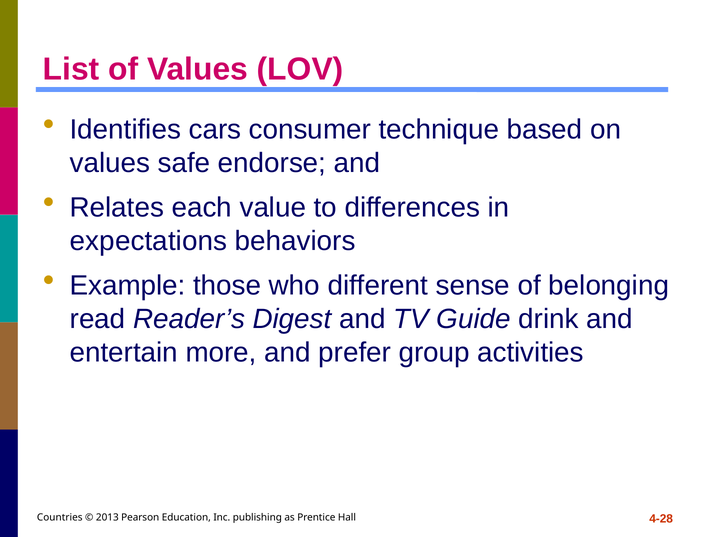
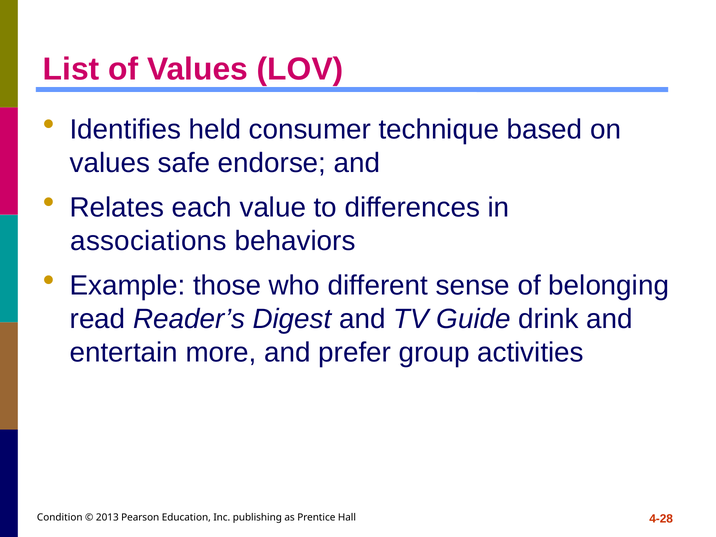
cars: cars -> held (215, 130)
expectations: expectations -> associations (148, 241)
Countries: Countries -> Condition (60, 517)
